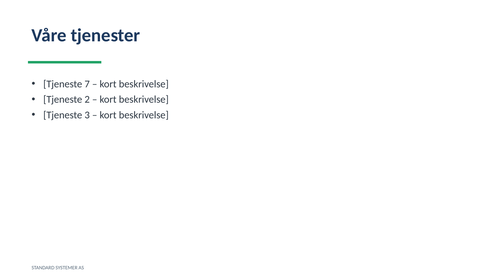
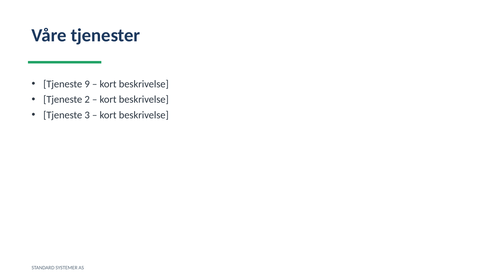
7: 7 -> 9 (87, 84)
